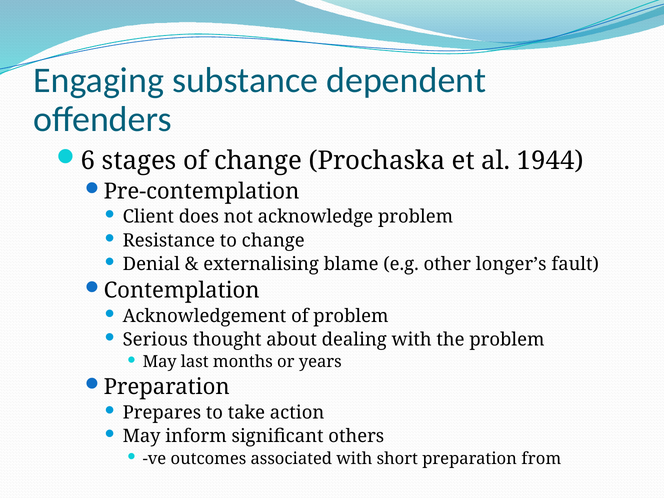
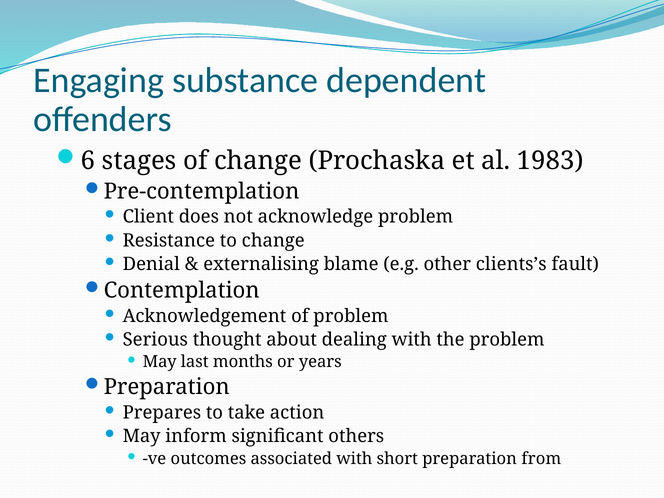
1944: 1944 -> 1983 (550, 161)
longer’s: longer’s -> clients’s (511, 264)
